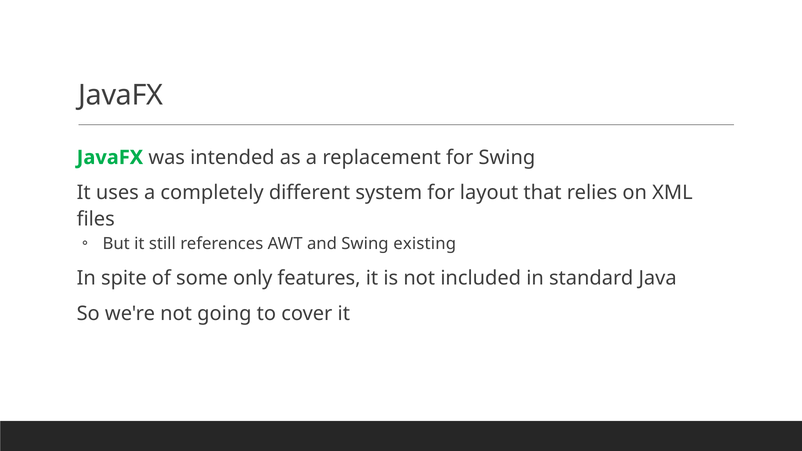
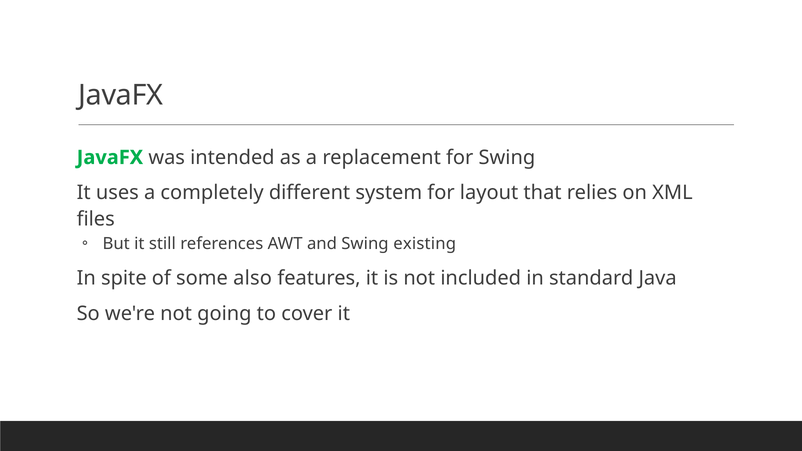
only: only -> also (253, 278)
